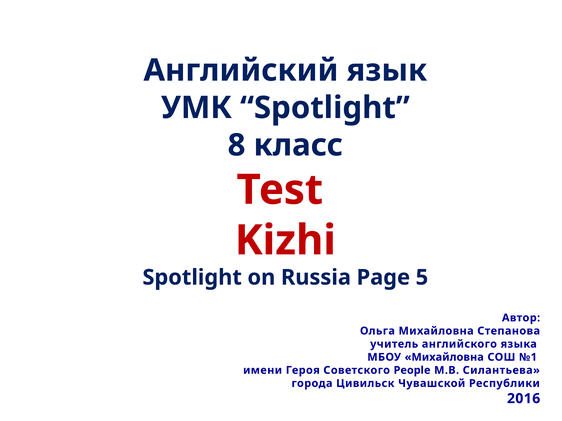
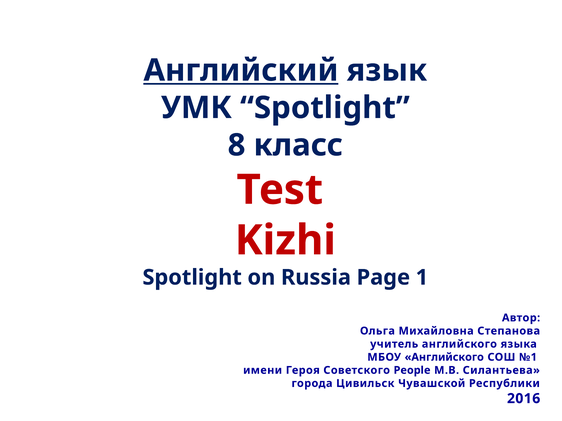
Английский underline: none -> present (241, 70)
5: 5 -> 1 (422, 278)
МБОУ Михайловна: Михайловна -> Английского (444, 358)
